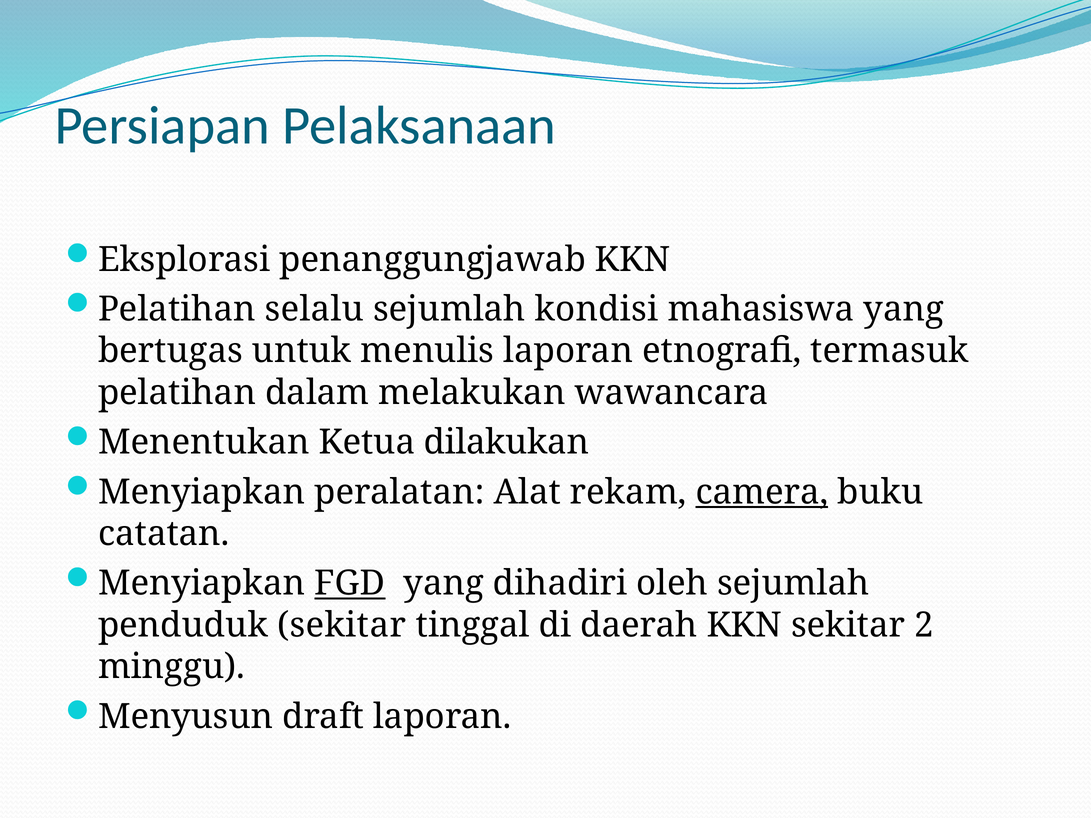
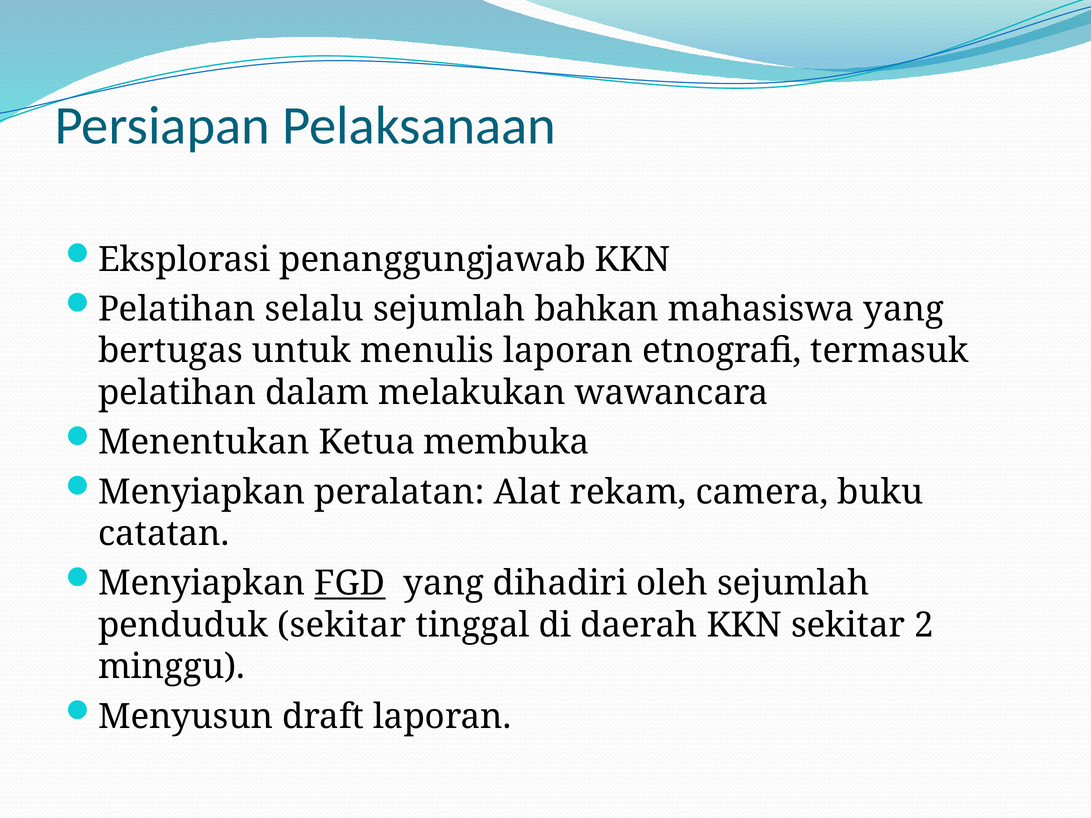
kondisi: kondisi -> bahkan (597, 309)
dilakukan: dilakukan -> membuka (506, 443)
camera underline: present -> none (762, 492)
